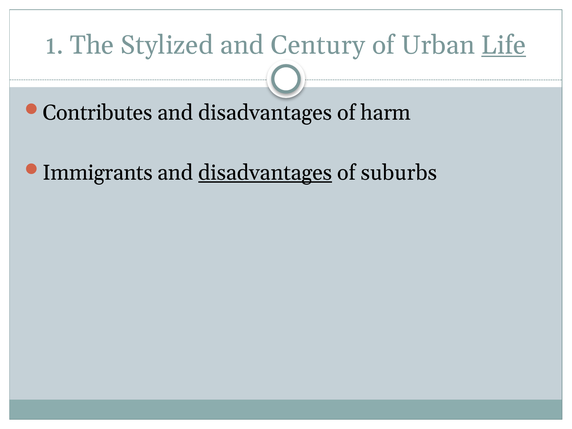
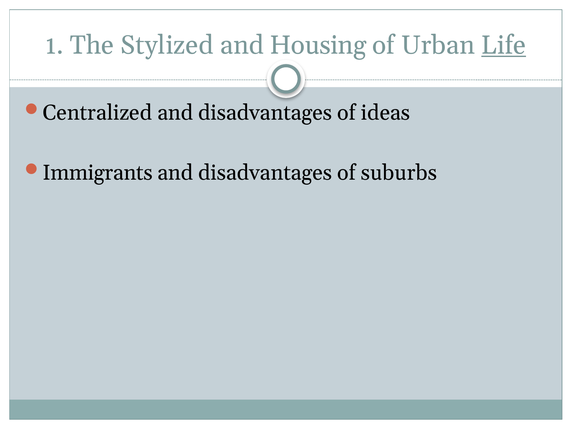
Century: Century -> Housing (318, 45)
Contributes: Contributes -> Centralized (97, 113)
harm: harm -> ideas (386, 113)
disadvantages underline: present -> none (265, 173)
